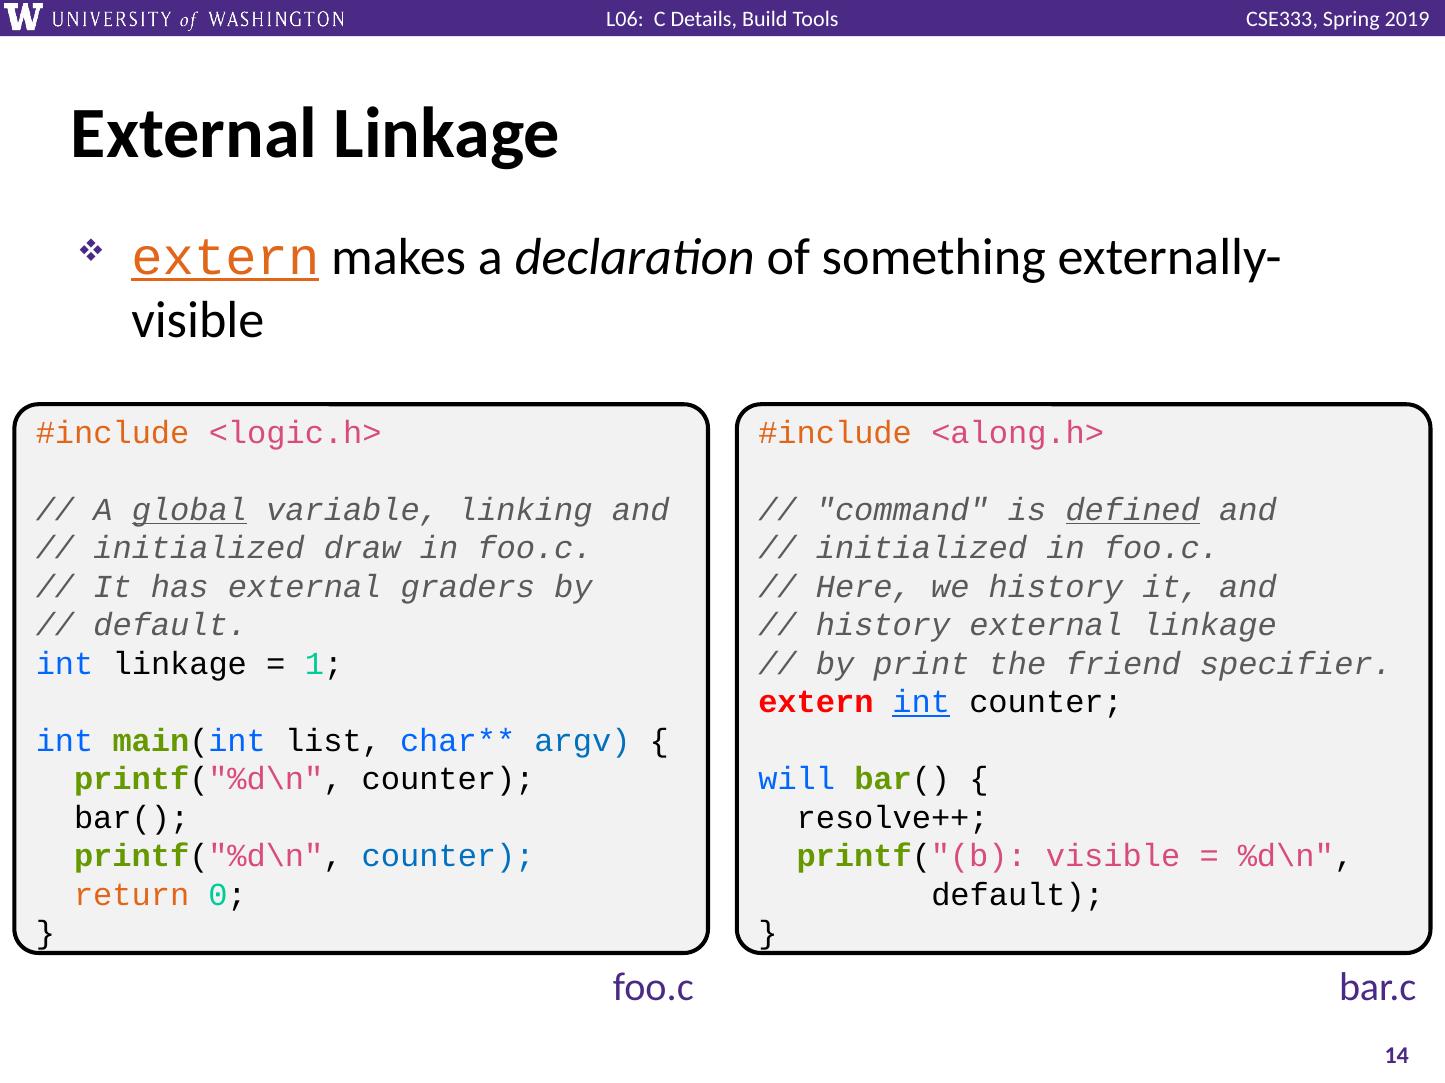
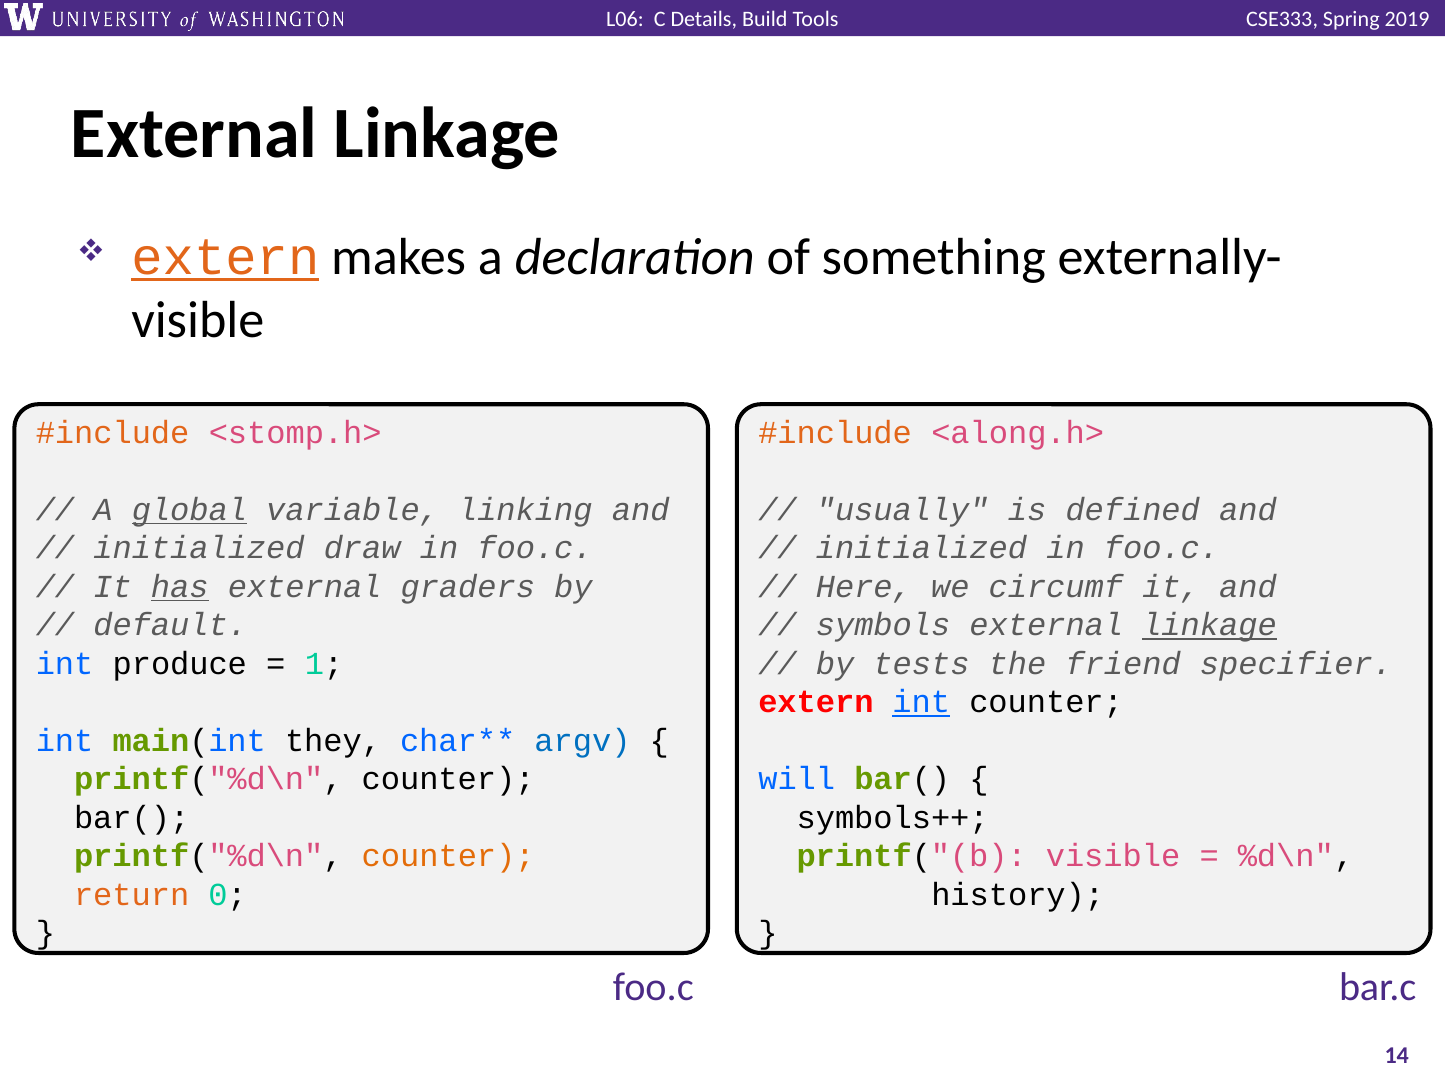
<logic.h>: <logic.h> -> <stomp.h> (295, 433)
command: command -> usually (902, 510)
defined underline: present -> none (1133, 510)
has underline: none -> present (180, 587)
we history: history -> circumf (1056, 587)
history: history -> symbols (883, 626)
linkage underline: none -> present (1210, 626)
int linkage: linkage -> produce (180, 664)
print: print -> tests (921, 664)
list: list -> they (333, 741)
resolve++: resolve++ -> symbols++ (893, 818)
counter colour: blue -> orange (448, 857)
default: default -> history (1018, 895)
